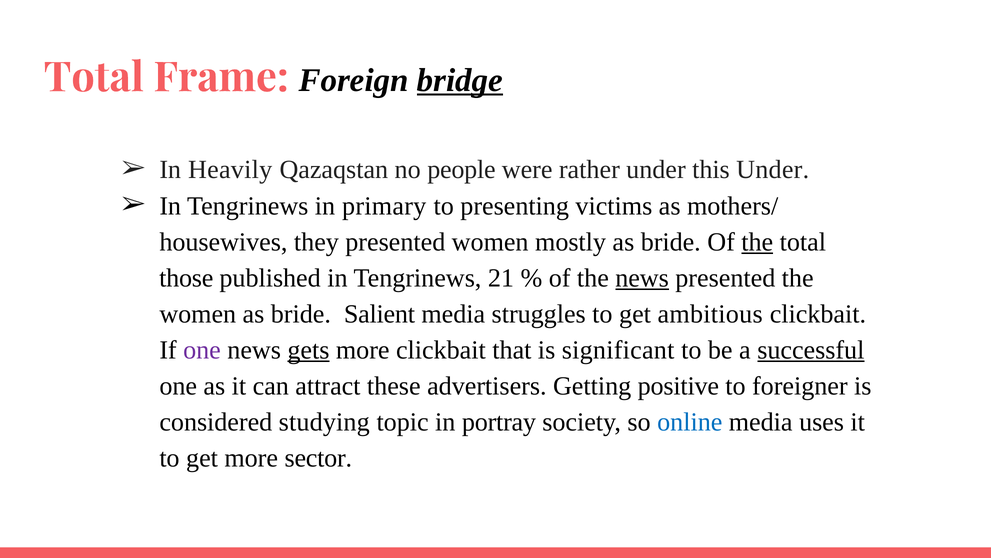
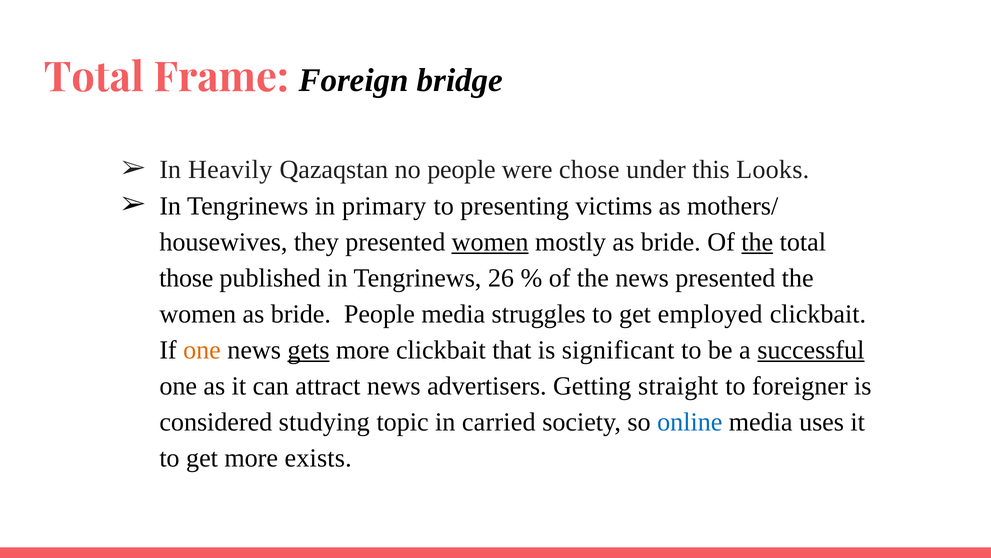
bridge underline: present -> none (460, 80)
rather: rather -> chose (589, 170)
this Under: Under -> Looks (773, 170)
women underline: none -> present (490, 242)
21: 21 -> 26 (501, 278)
news underline: present -> none (642, 278)
bride Salient: Salient -> People (379, 314)
ambitious: ambitious -> employed (710, 314)
one colour: purple -> orange (202, 350)
attract these: these -> news (394, 386)
positive: positive -> straight (678, 386)
portray: portray -> carried (499, 422)
sector: sector -> exists (318, 458)
